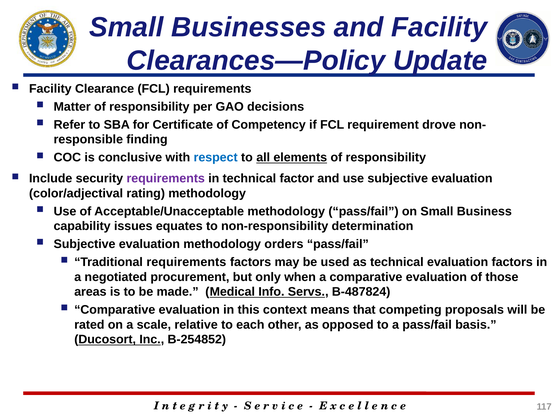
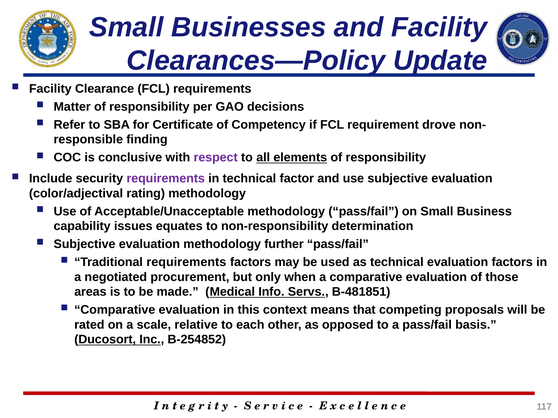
respect colour: blue -> purple (216, 158)
orders: orders -> further (284, 244)
B-487824: B-487824 -> B-481851 (361, 292)
